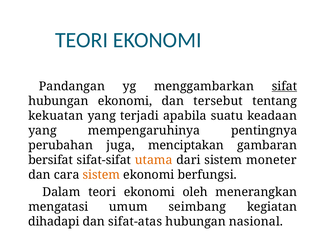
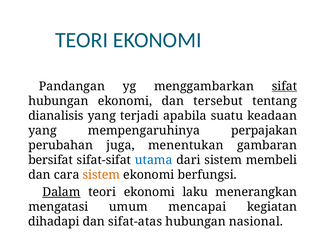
kekuatan: kekuatan -> dianalisis (56, 116)
pentingnya: pentingnya -> perpajakan (264, 130)
menciptakan: menciptakan -> menentukan (186, 145)
utama colour: orange -> blue (154, 160)
moneter: moneter -> membeli (271, 160)
Dalam underline: none -> present (61, 192)
oleh: oleh -> laku (195, 192)
seimbang: seimbang -> mencapai (197, 207)
